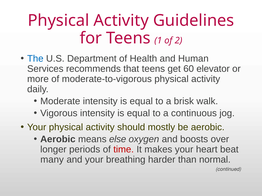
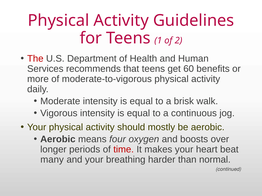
The colour: blue -> red (35, 59)
elevator: elevator -> benefits (213, 69)
else: else -> four (118, 139)
